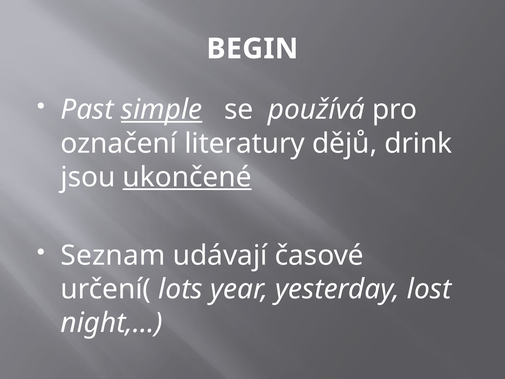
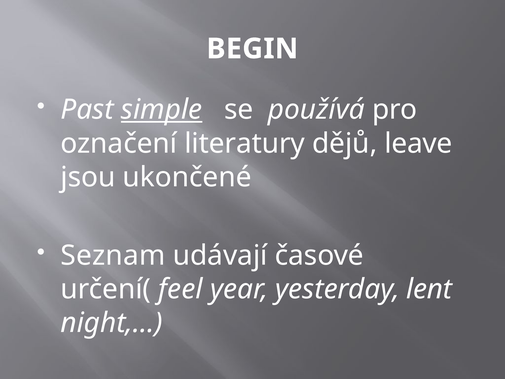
drink: drink -> leave (418, 143)
ukončené underline: present -> none (187, 177)
lots: lots -> feel (181, 289)
lost: lost -> lent (429, 289)
